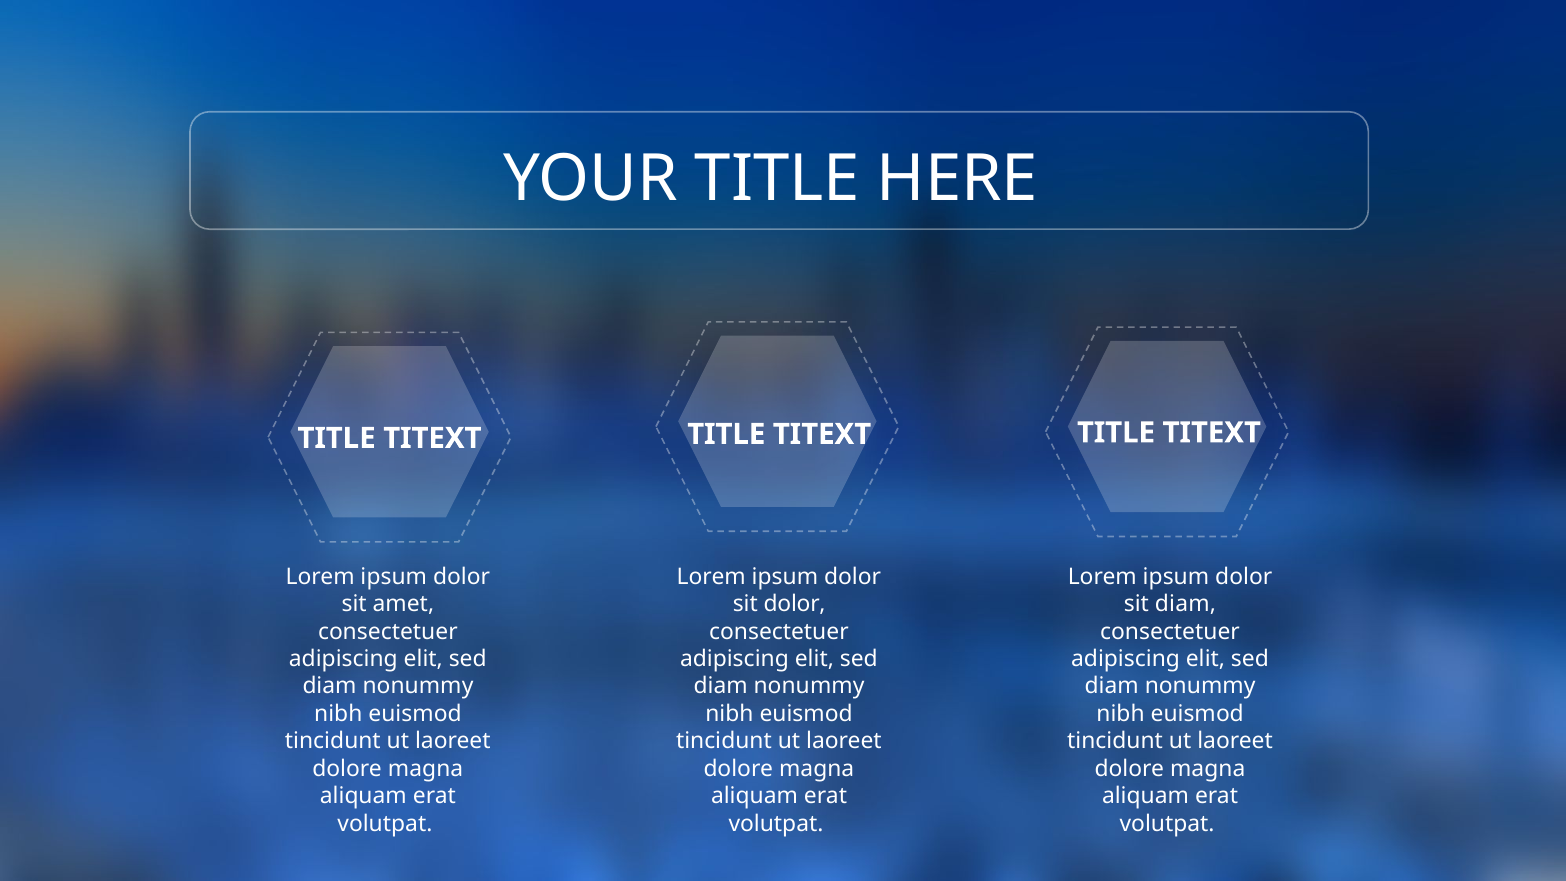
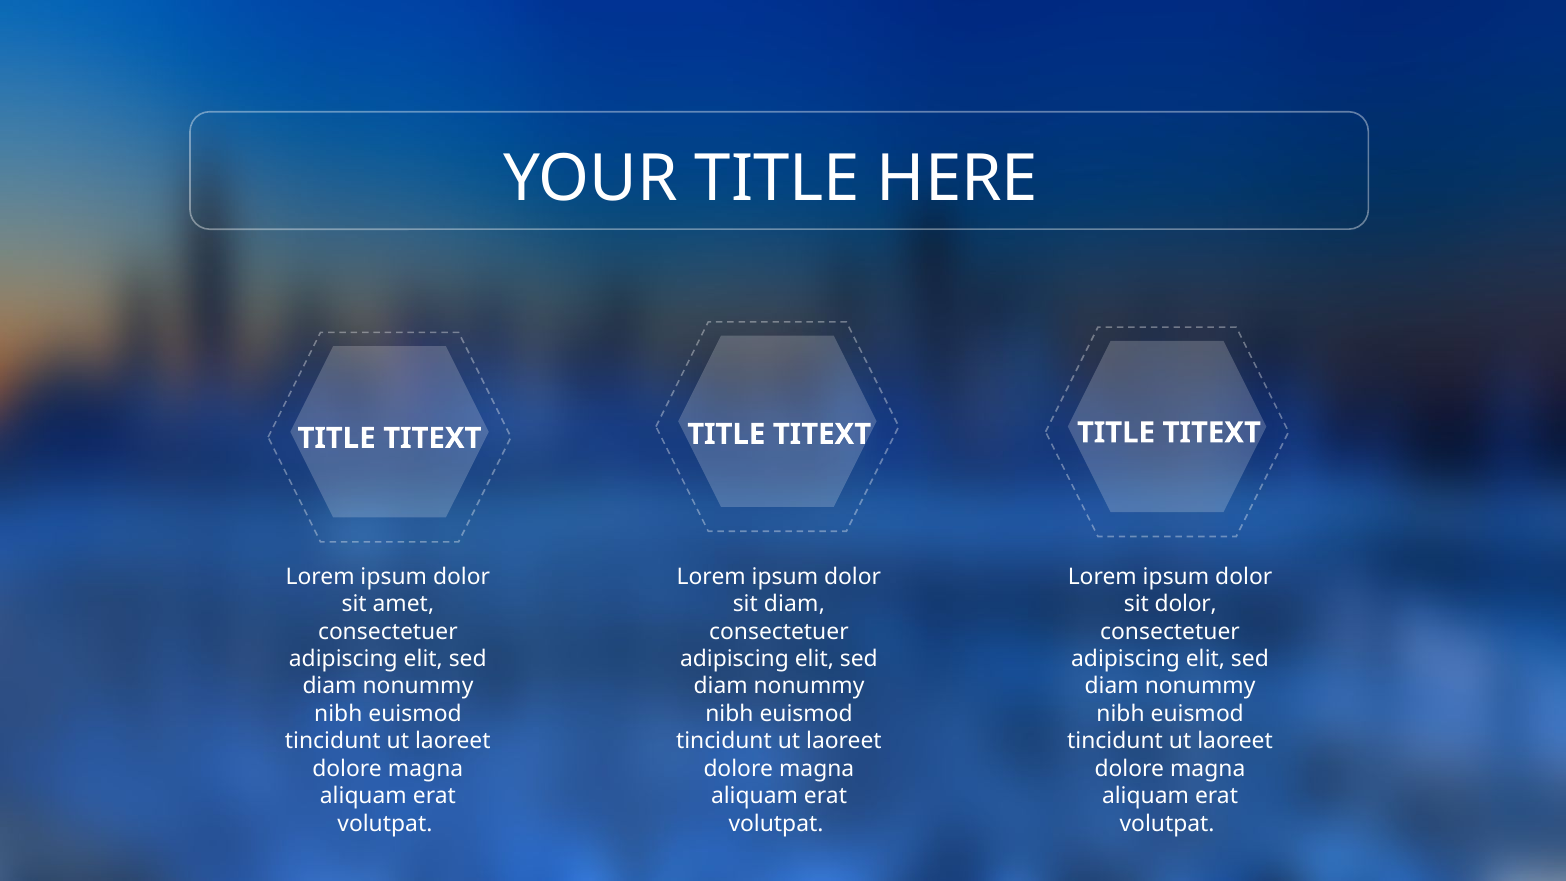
sit dolor: dolor -> diam (794, 604)
sit diam: diam -> dolor (1186, 604)
